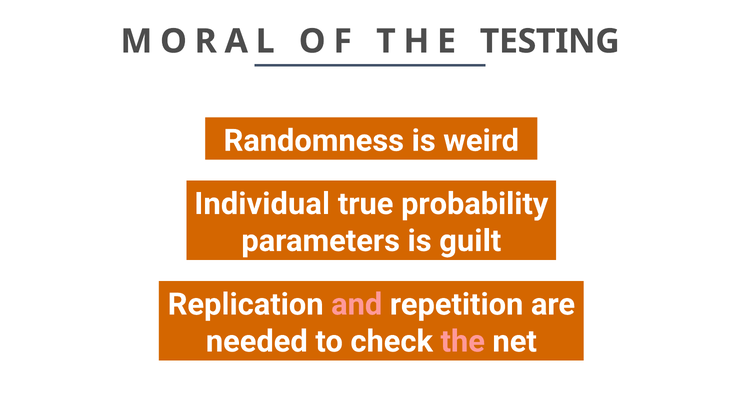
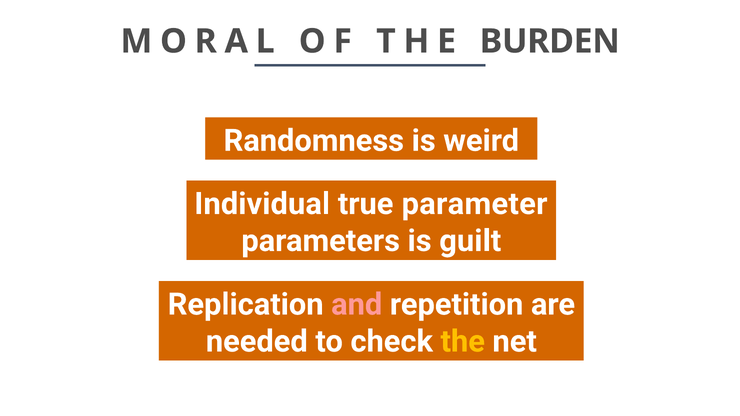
TESTING: TESTING -> BURDEN (550, 41)
probability: probability -> parameter (475, 204)
the colour: pink -> yellow (463, 342)
